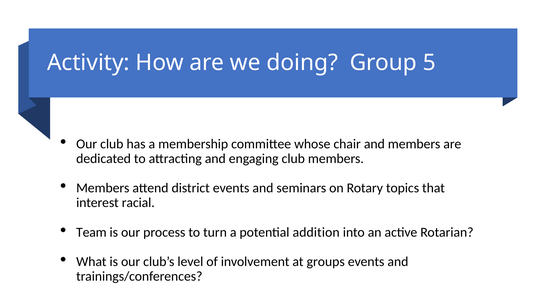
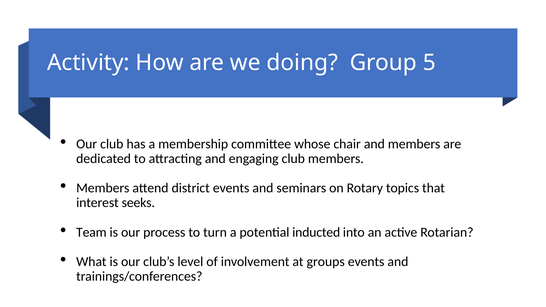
racial: racial -> seeks (138, 203)
addition: addition -> inducted (316, 232)
